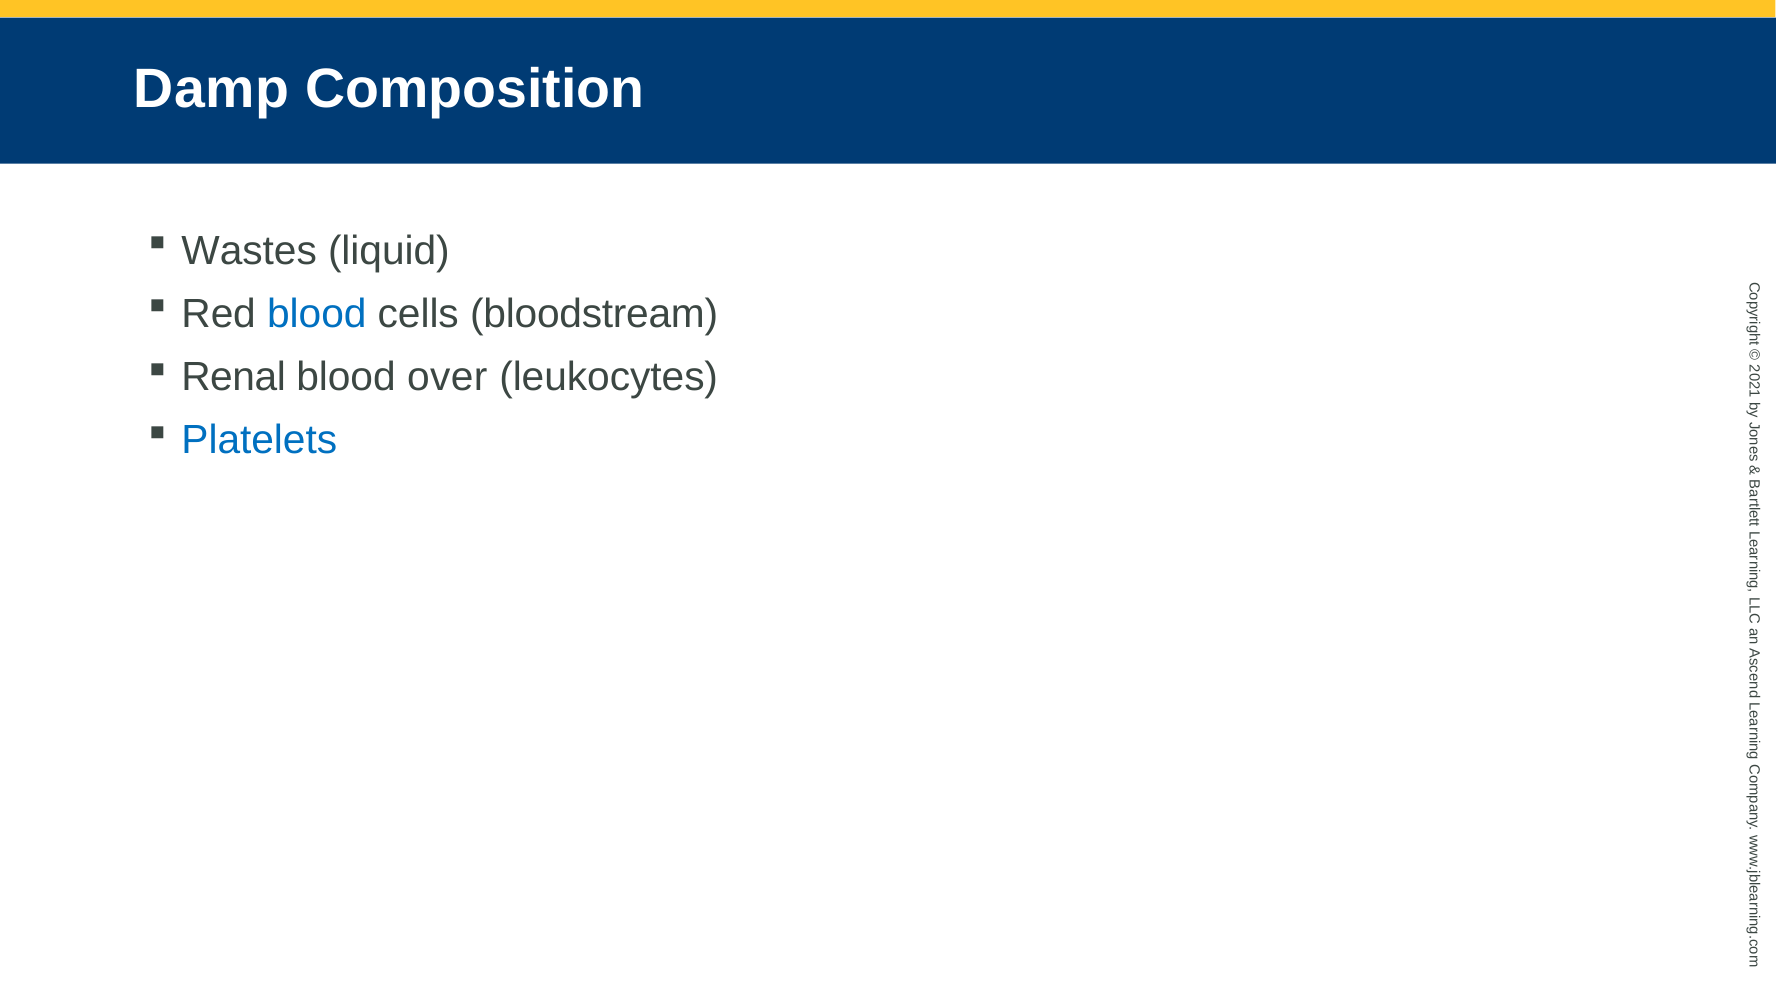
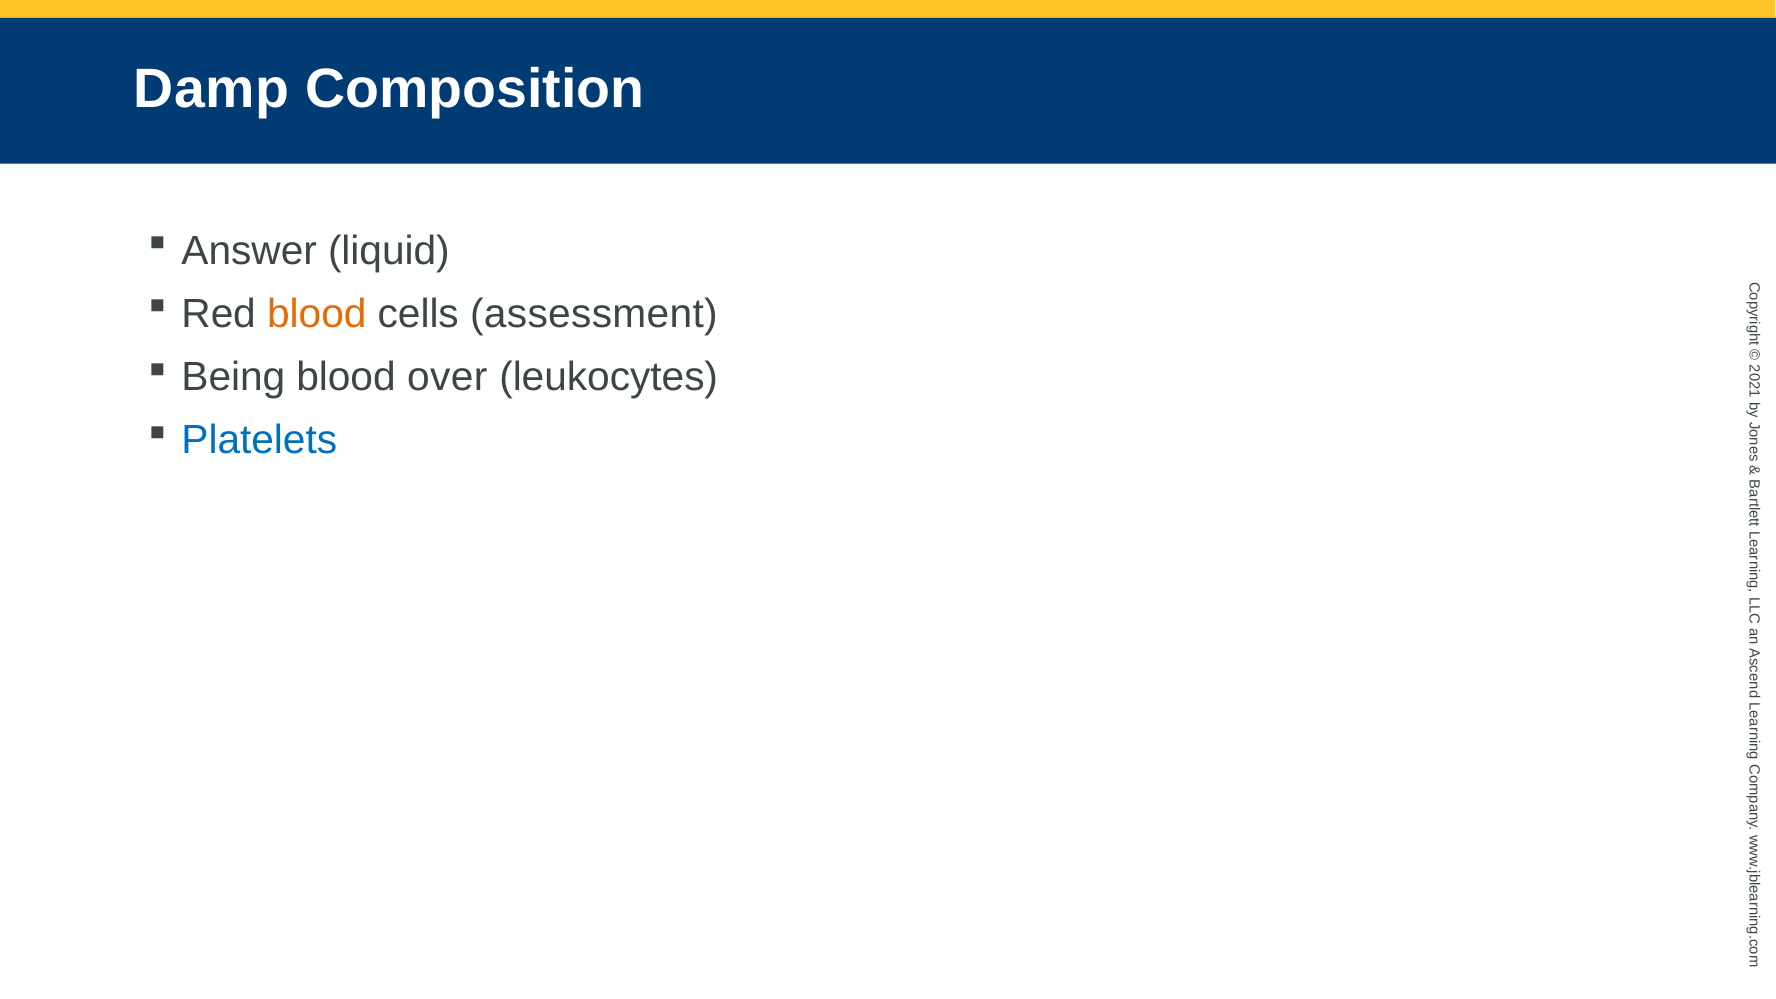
Wastes: Wastes -> Answer (249, 251)
blood colour: blue -> orange (317, 314)
bloodstream: bloodstream -> assessment (594, 314)
Renal: Renal -> Being (233, 377)
